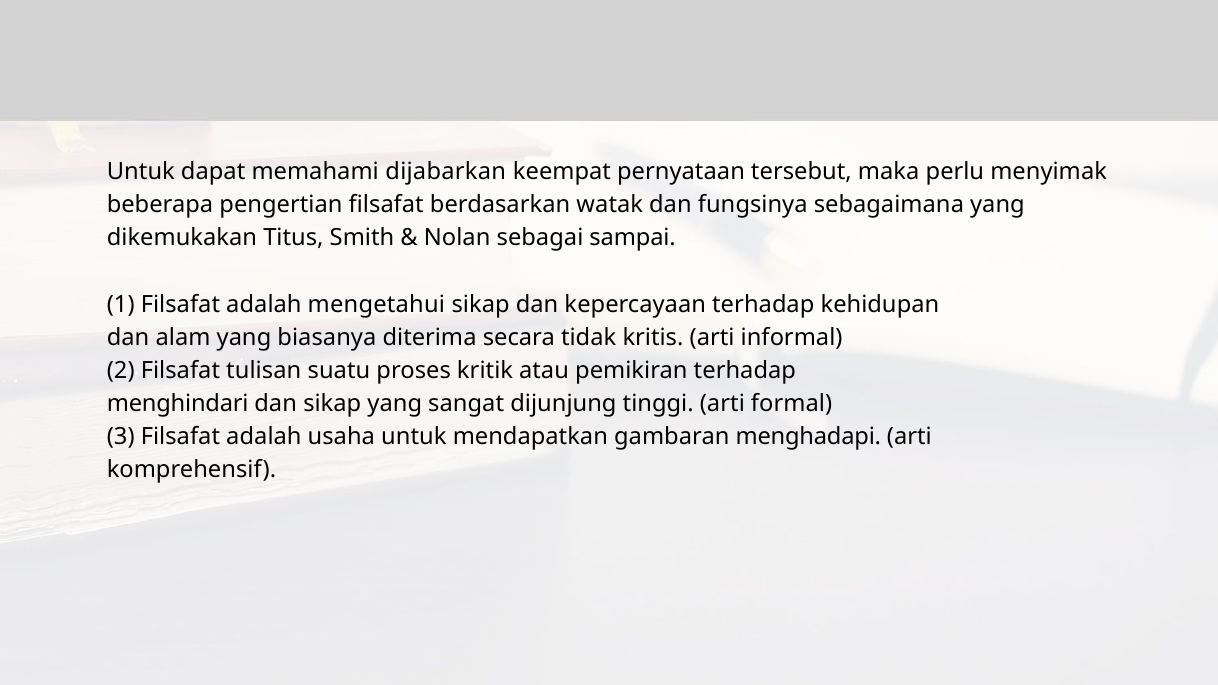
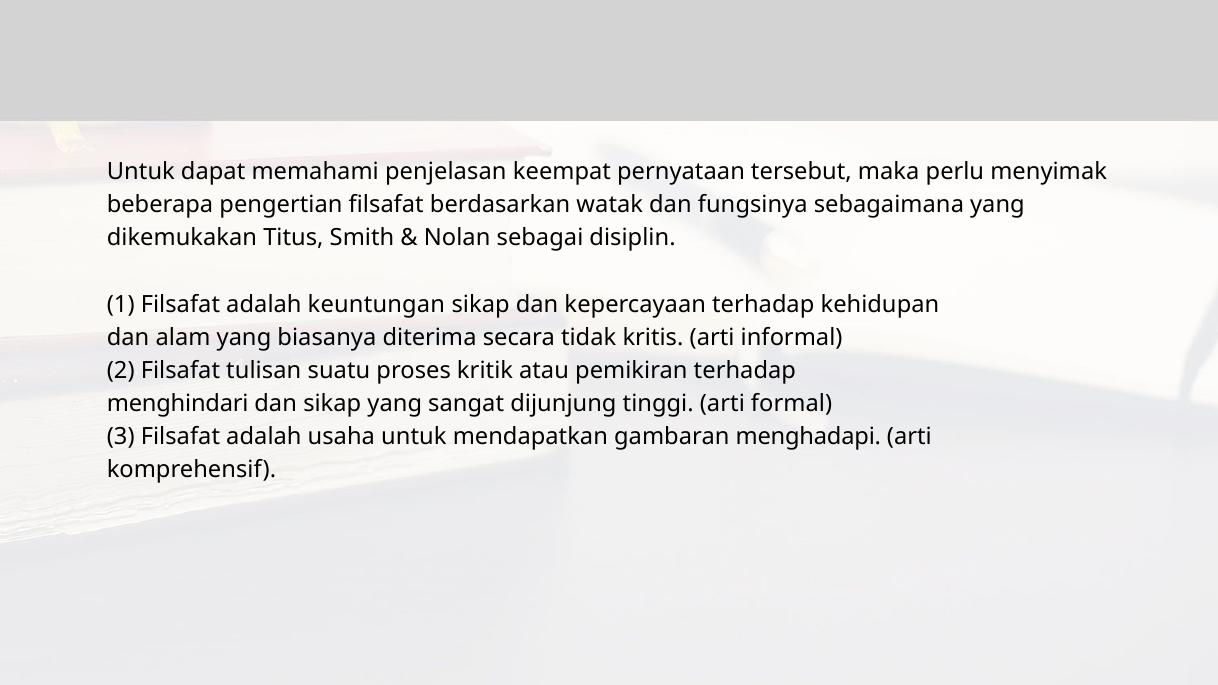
dijabarkan: dijabarkan -> penjelasan (446, 172)
sampai: sampai -> disiplin (633, 238)
mengetahui: mengetahui -> keuntungan (376, 304)
